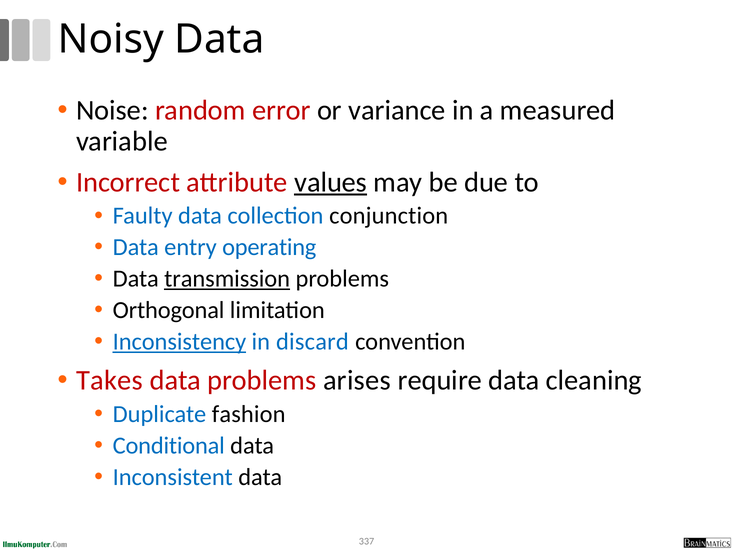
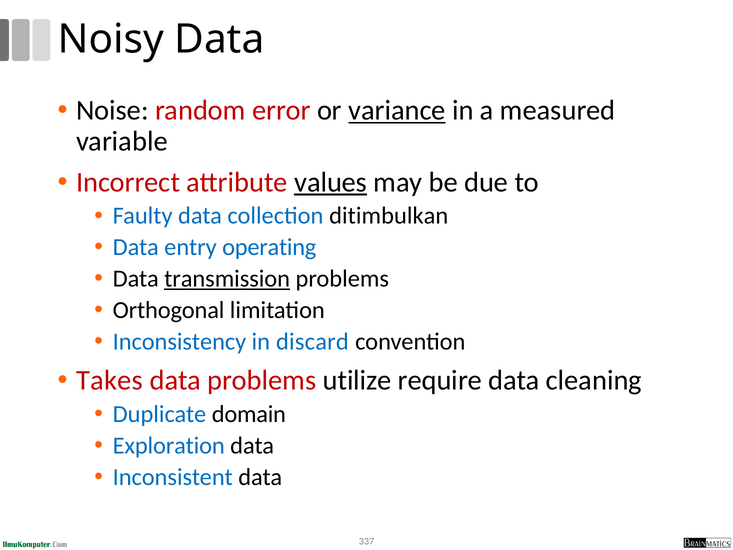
variance underline: none -> present (397, 110)
conjunction: conjunction -> ditimbulkan (389, 216)
Inconsistency underline: present -> none (179, 342)
arises: arises -> utilize (357, 380)
fashion: fashion -> domain (249, 414)
Conditional: Conditional -> Exploration (169, 445)
